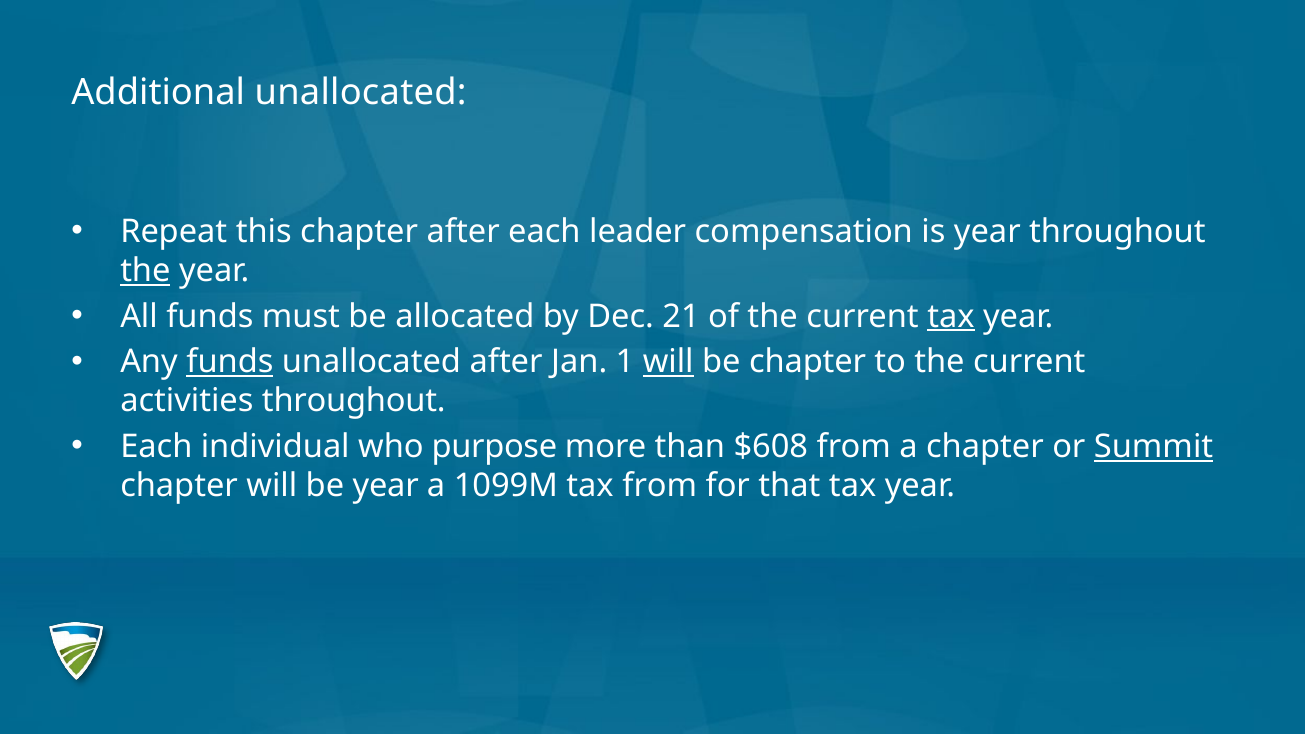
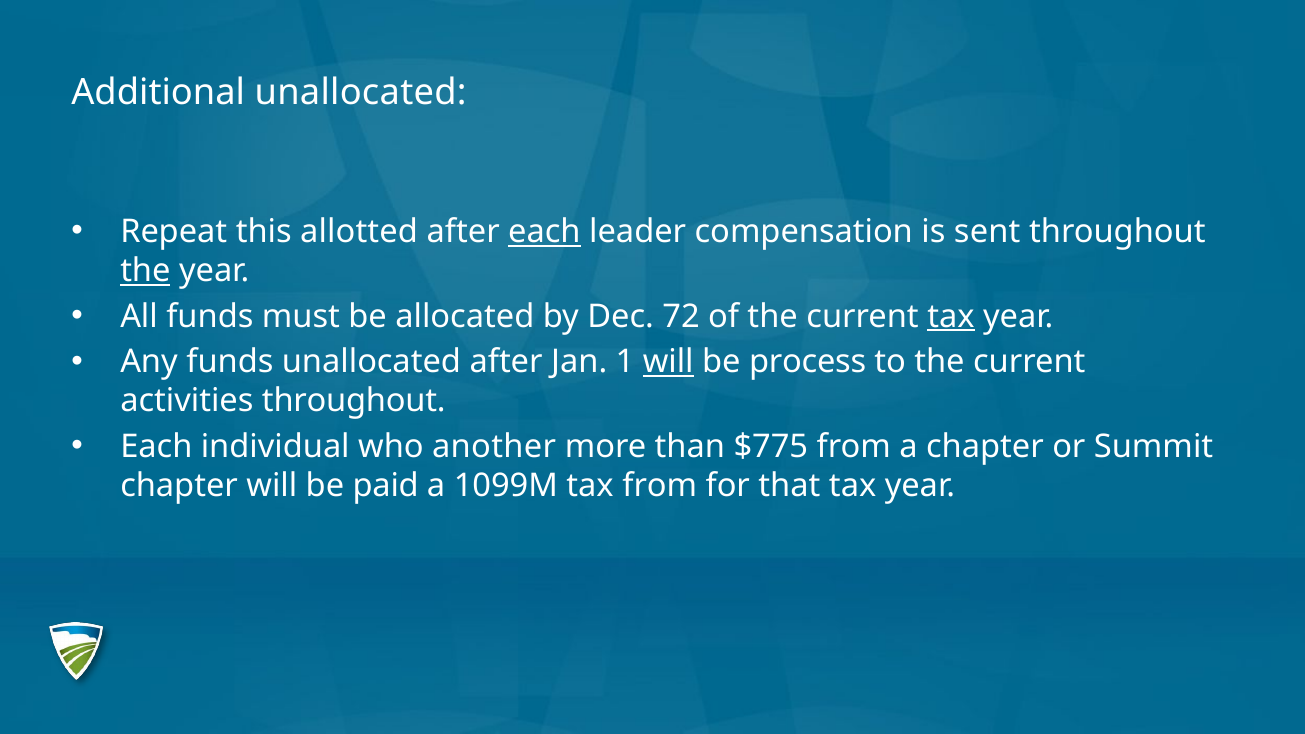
this chapter: chapter -> allotted (359, 232)
each underline: none -> present (544, 232)
is year: year -> sent (987, 232)
21: 21 -> 72 (681, 316)
funds underline: present -> none (230, 362)
be chapter: chapter -> process (808, 362)
purpose: purpose -> another (494, 447)
$608: $608 -> $775 (771, 447)
Summit underline: present -> none (1154, 447)
be year: year -> paid (386, 486)
